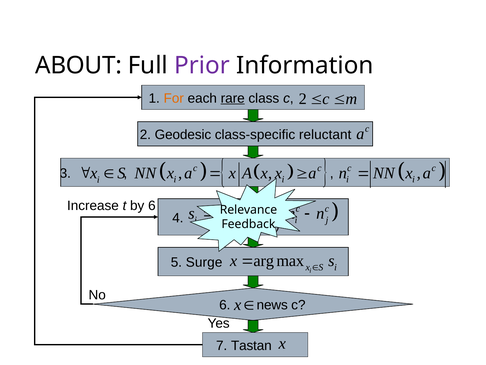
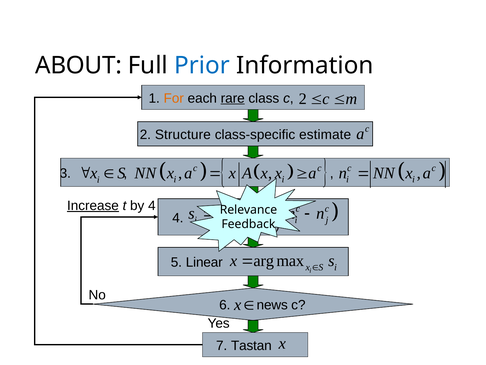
Prior colour: purple -> blue (202, 66)
Geodesic: Geodesic -> Structure (183, 135)
reluctant: reluctant -> estimate (325, 135)
Increase underline: none -> present (93, 205)
by 6: 6 -> 4 (152, 205)
Surge: Surge -> Linear (204, 262)
